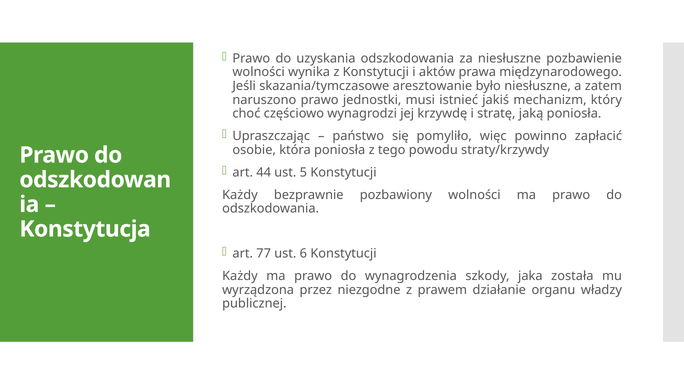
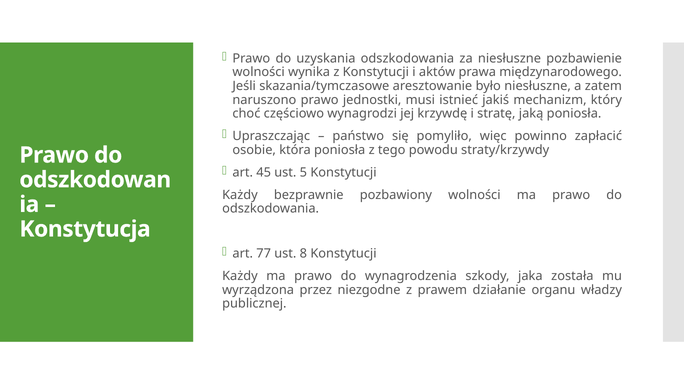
44: 44 -> 45 (264, 172)
6: 6 -> 8 (303, 253)
